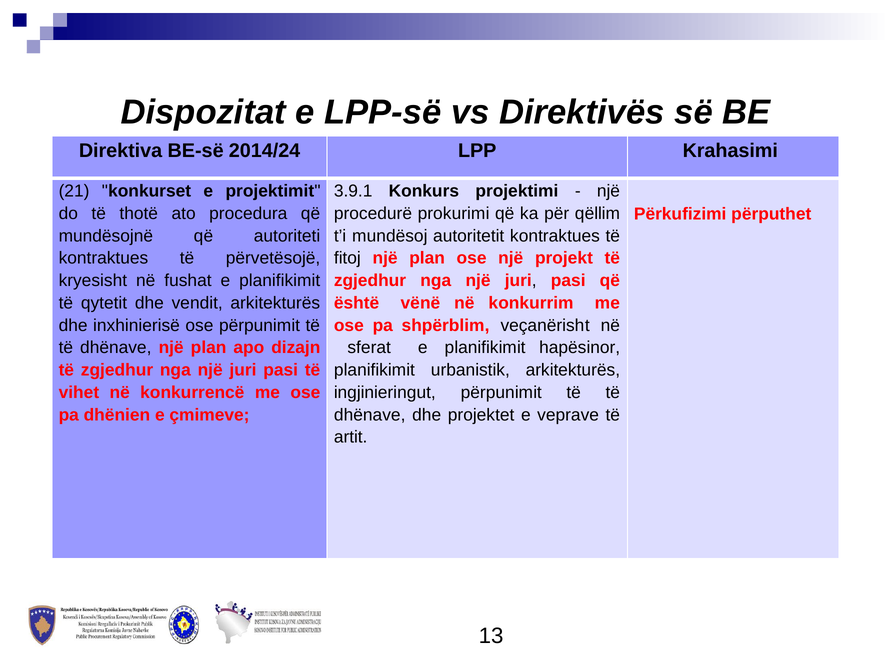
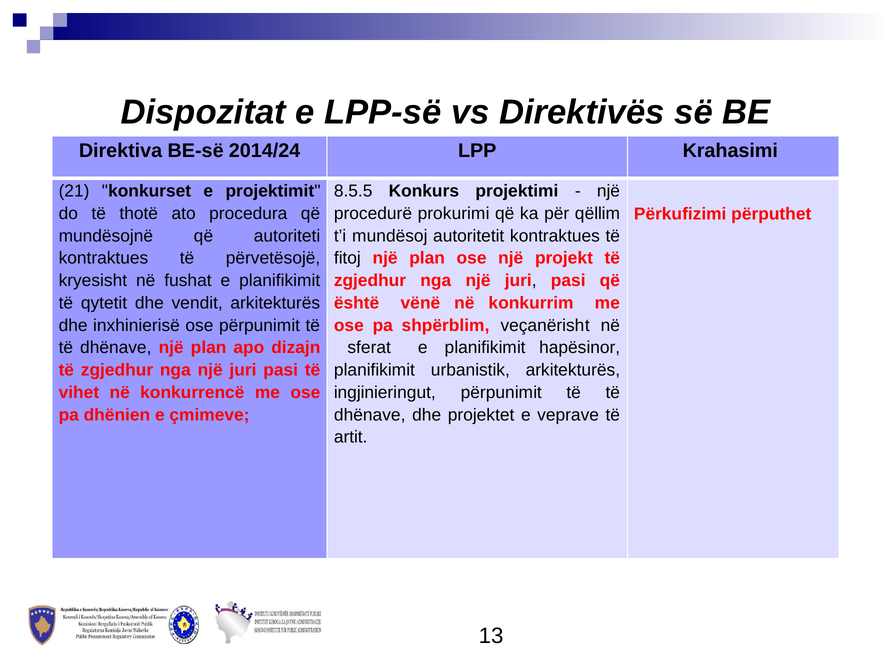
3.9.1: 3.9.1 -> 8.5.5 (353, 191)
